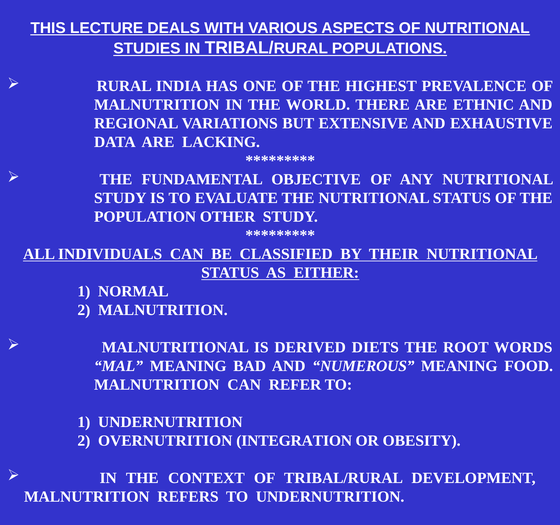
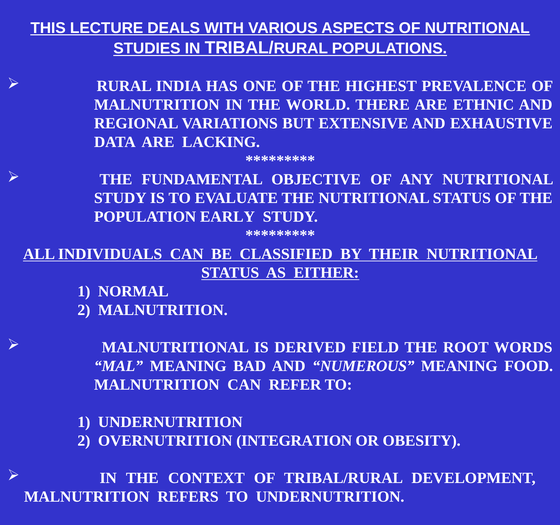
OTHER: OTHER -> EARLY (227, 217)
DIETS: DIETS -> FIELD (375, 347)
